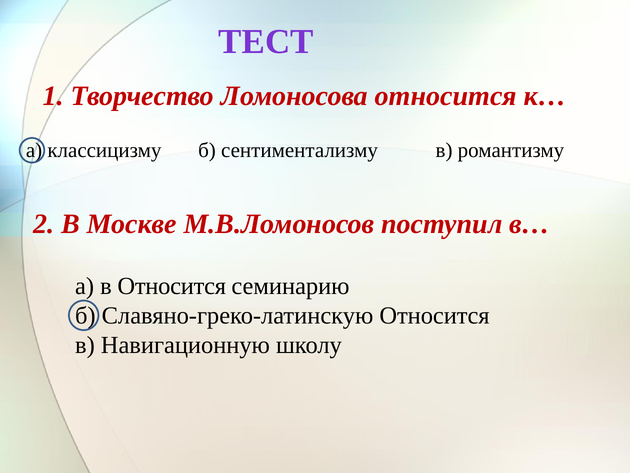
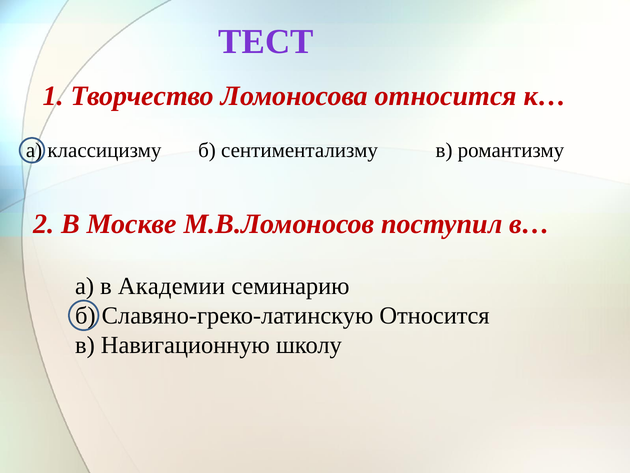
в Относится: Относится -> Академии (171, 286)
